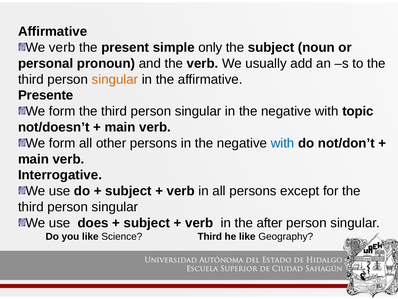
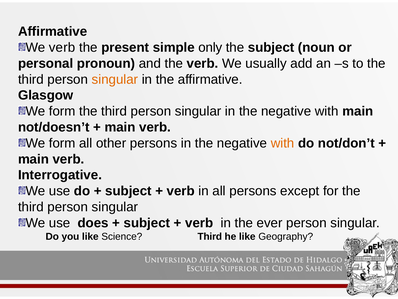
Presente: Presente -> Glasgow (46, 95)
with topic: topic -> main (358, 111)
with colour: blue -> orange (283, 143)
after: after -> ever (270, 223)
